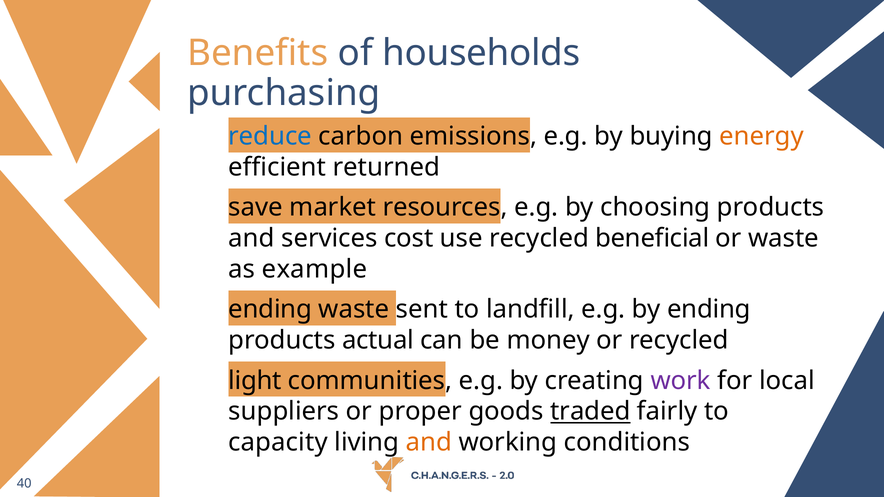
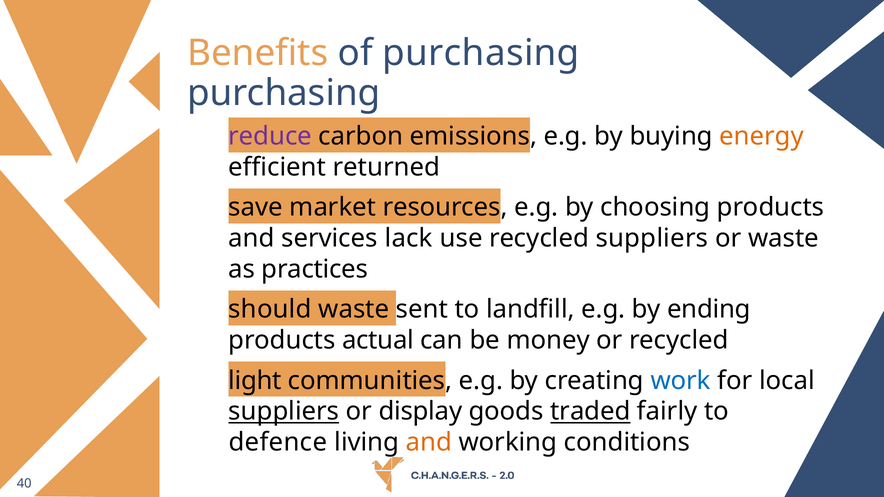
of households: households -> purchasing (481, 53)
reduce colour: blue -> purple (270, 136)
cost: cost -> lack (409, 238)
recycled beneficial: beneficial -> suppliers (652, 238)
example: example -> practices (315, 269)
ending: ending -> should (270, 310)
work colour: purple -> blue (681, 381)
suppliers underline: none -> present (284, 412)
proper: proper -> display (420, 412)
capacity: capacity -> defence (278, 443)
